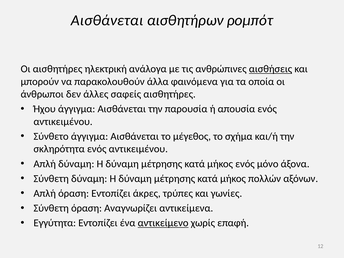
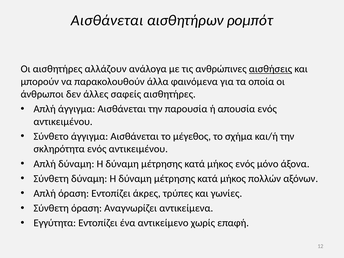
ηλεκτρική: ηλεκτρική -> αλλάζουν (106, 69)
Ήχου: Ήχου -> Απλή (45, 109)
αντικείμενο underline: present -> none (163, 223)
